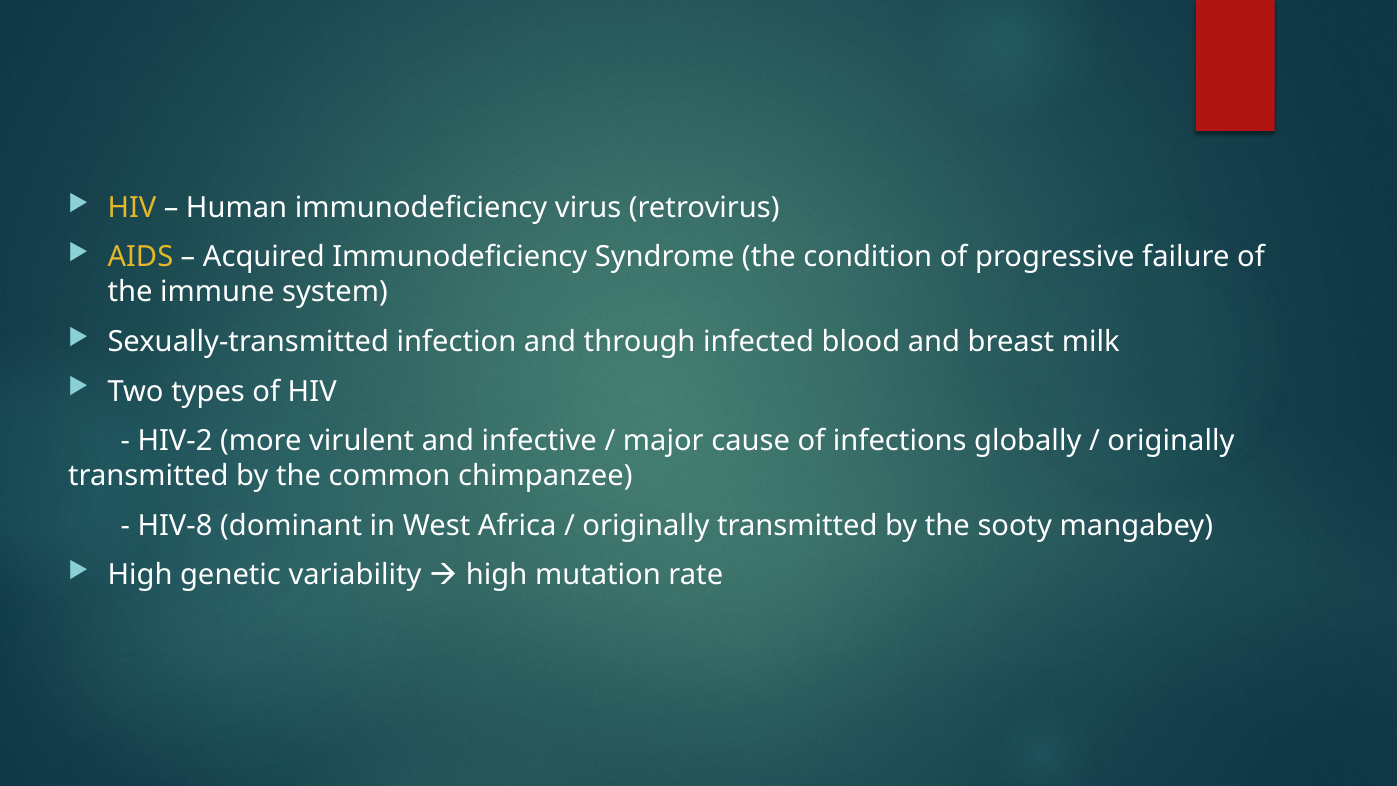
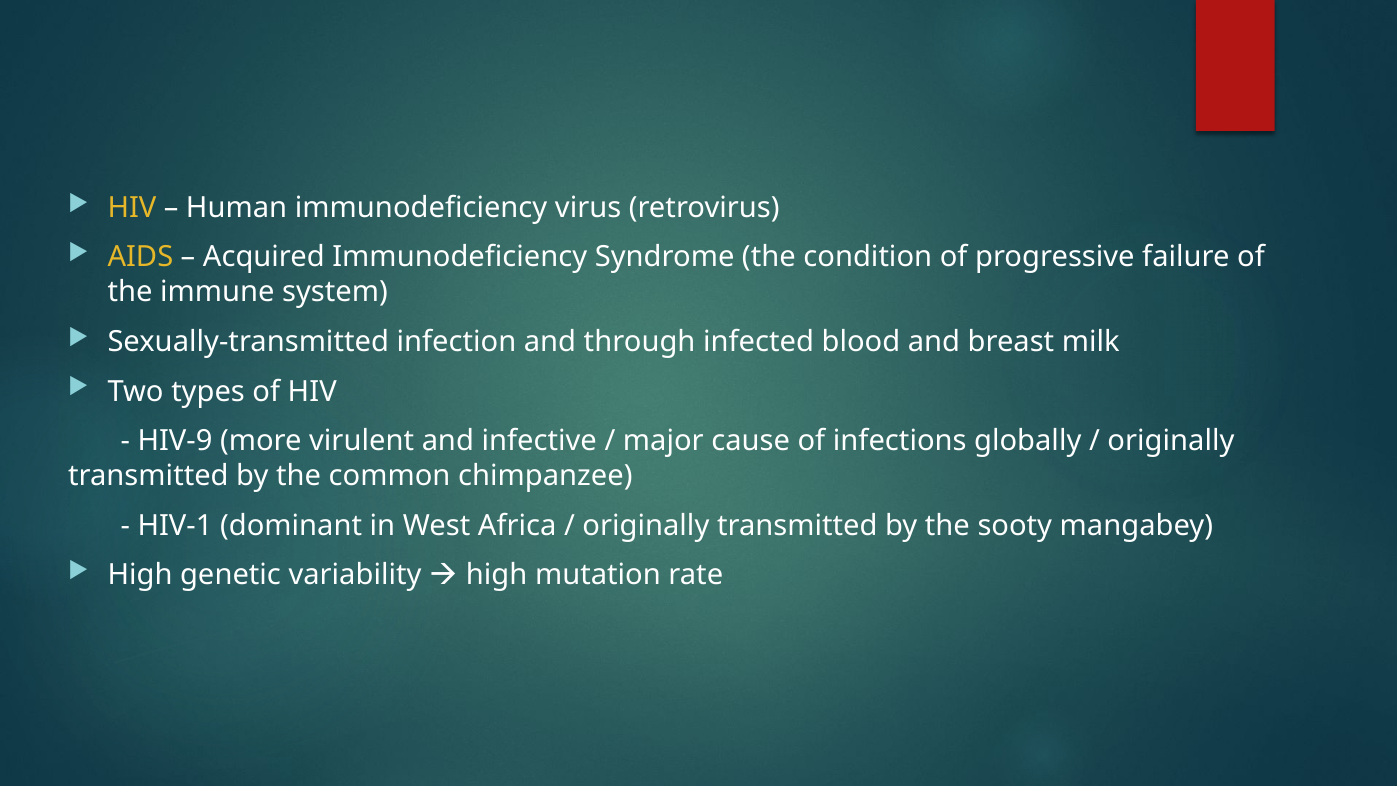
HIV-2: HIV-2 -> HIV-9 (175, 441)
HIV-8: HIV-8 -> HIV-1 (175, 525)
